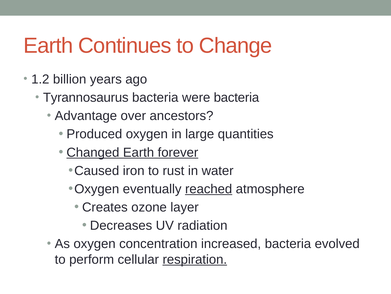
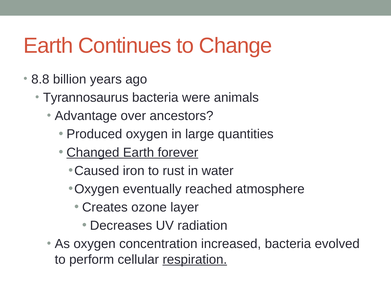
1.2: 1.2 -> 8.8 (40, 79)
were bacteria: bacteria -> animals (236, 97)
reached underline: present -> none (209, 189)
